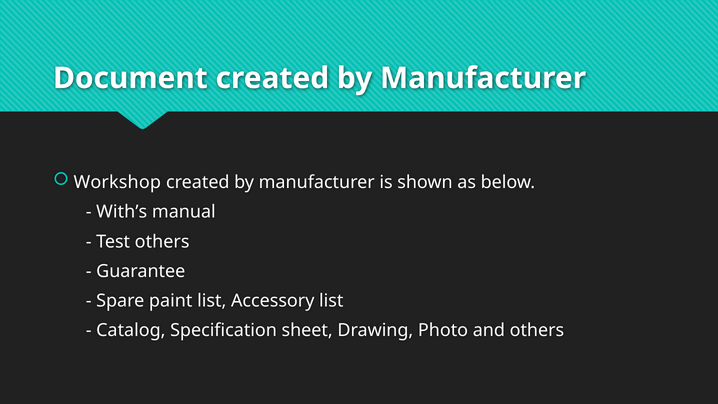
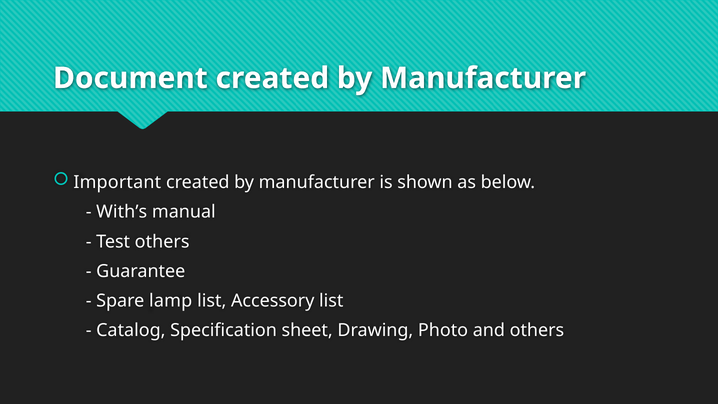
Workshop: Workshop -> Important (117, 182)
paint: paint -> lamp (171, 301)
